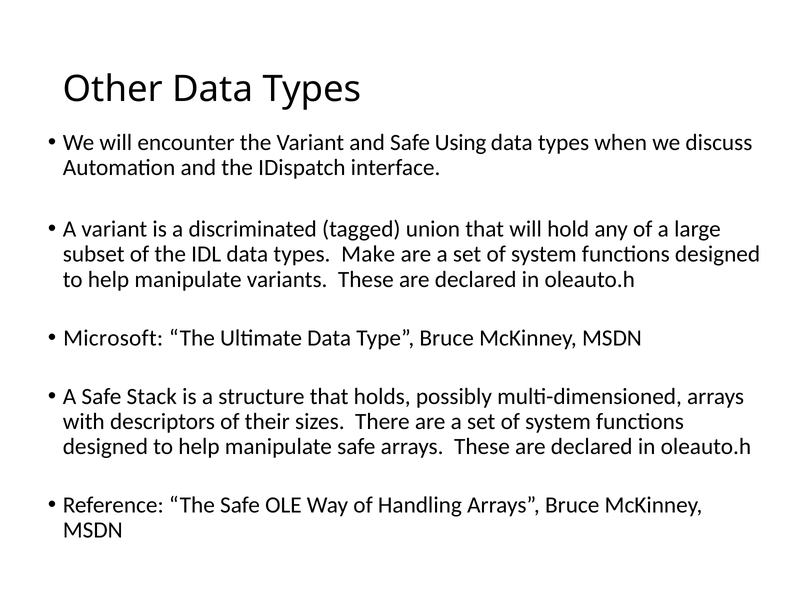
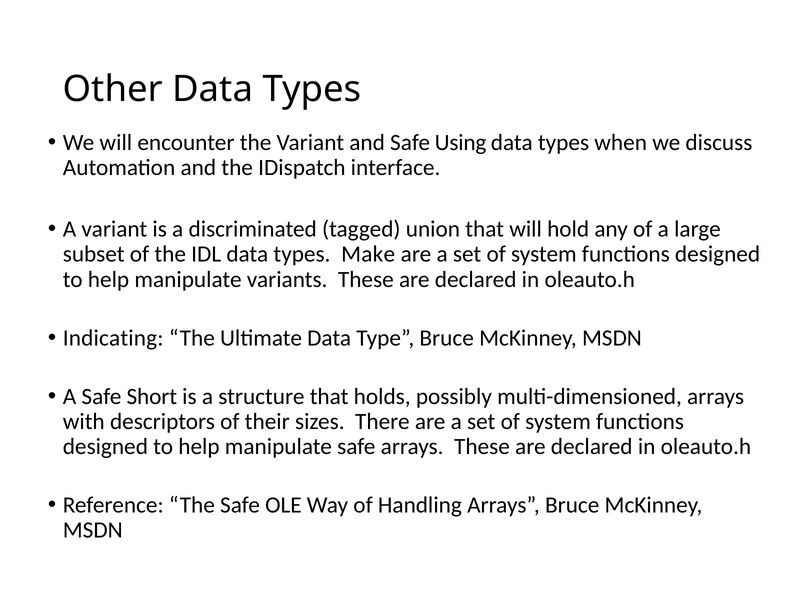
Microsoft: Microsoft -> Indicating (113, 338)
Stack: Stack -> Short (152, 397)
